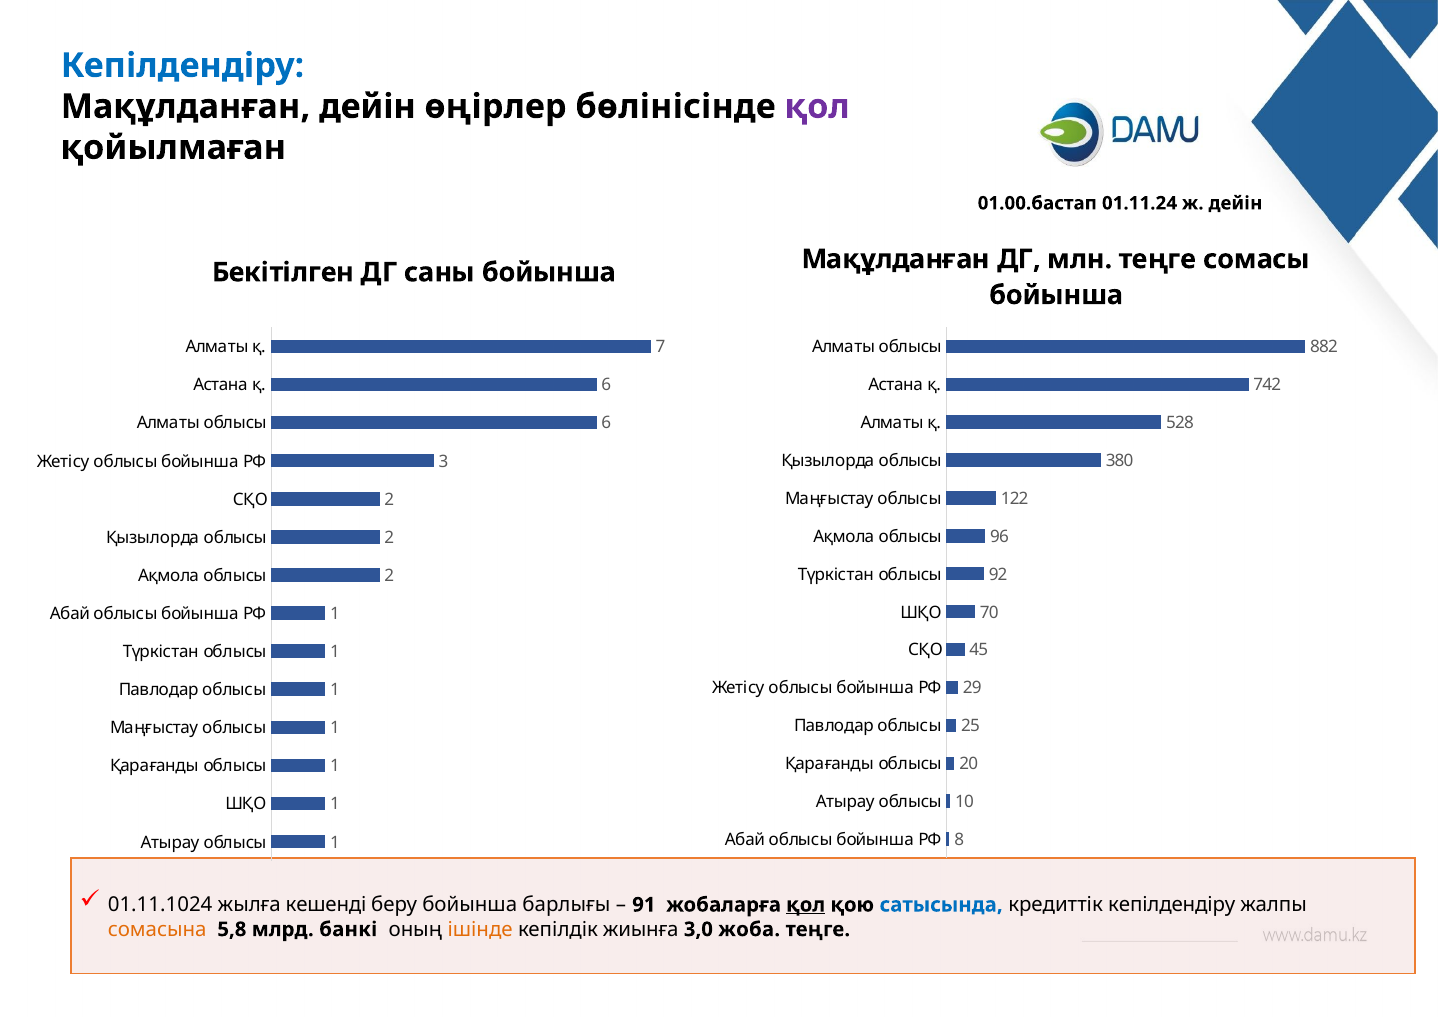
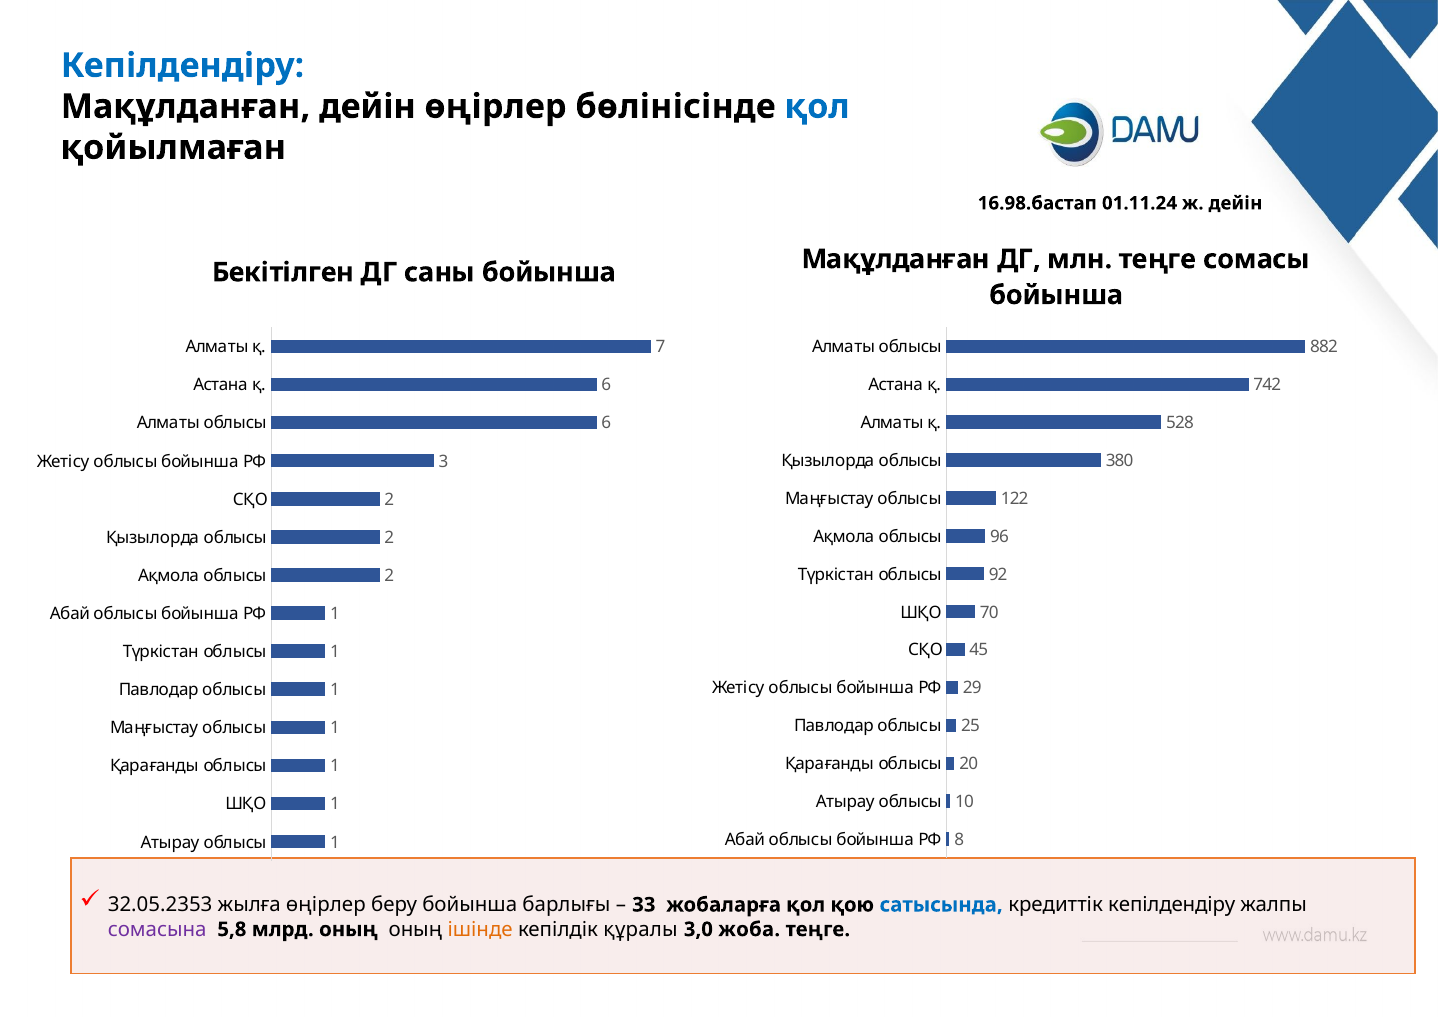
қол colour: purple -> blue (817, 107)
01.00.бастап: 01.00.бастап -> 16.98.бастап (1037, 203)
01.11.1024: 01.11.1024 -> 32.05.2353 (160, 905)
жылға кешенді: кешенді -> өңірлер (326, 905)
91: 91 -> 33 (644, 905)
қол underline: present -> none (806, 905)
сомасына colour: orange -> purple (157, 929)
млрд банкі: банкі -> оның (348, 929)
жиынға: жиынға -> құралы (641, 929)
